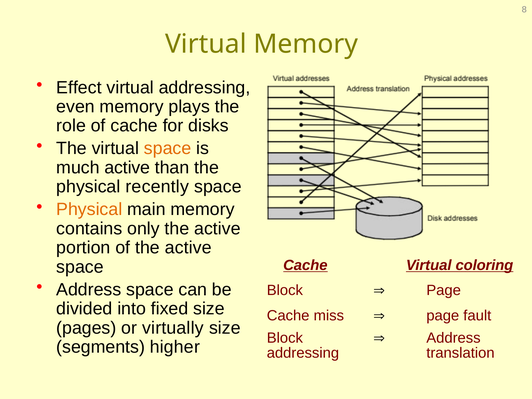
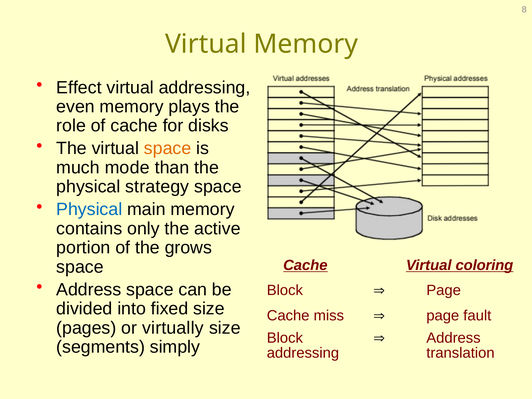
much active: active -> mode (127, 168)
recently: recently -> strategy (157, 187)
Physical colour: orange -> blue (89, 209)
of the active: active -> grows (188, 248)
higher: higher -> simply (175, 347)
